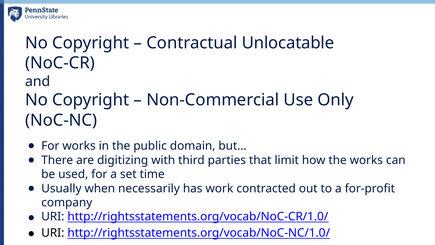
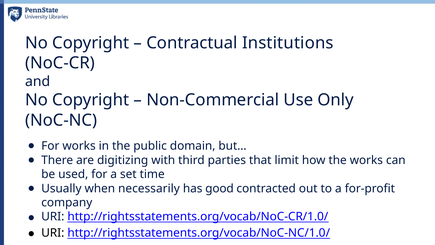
Unlocatable: Unlocatable -> Institutions (288, 43)
work: work -> good (220, 188)
